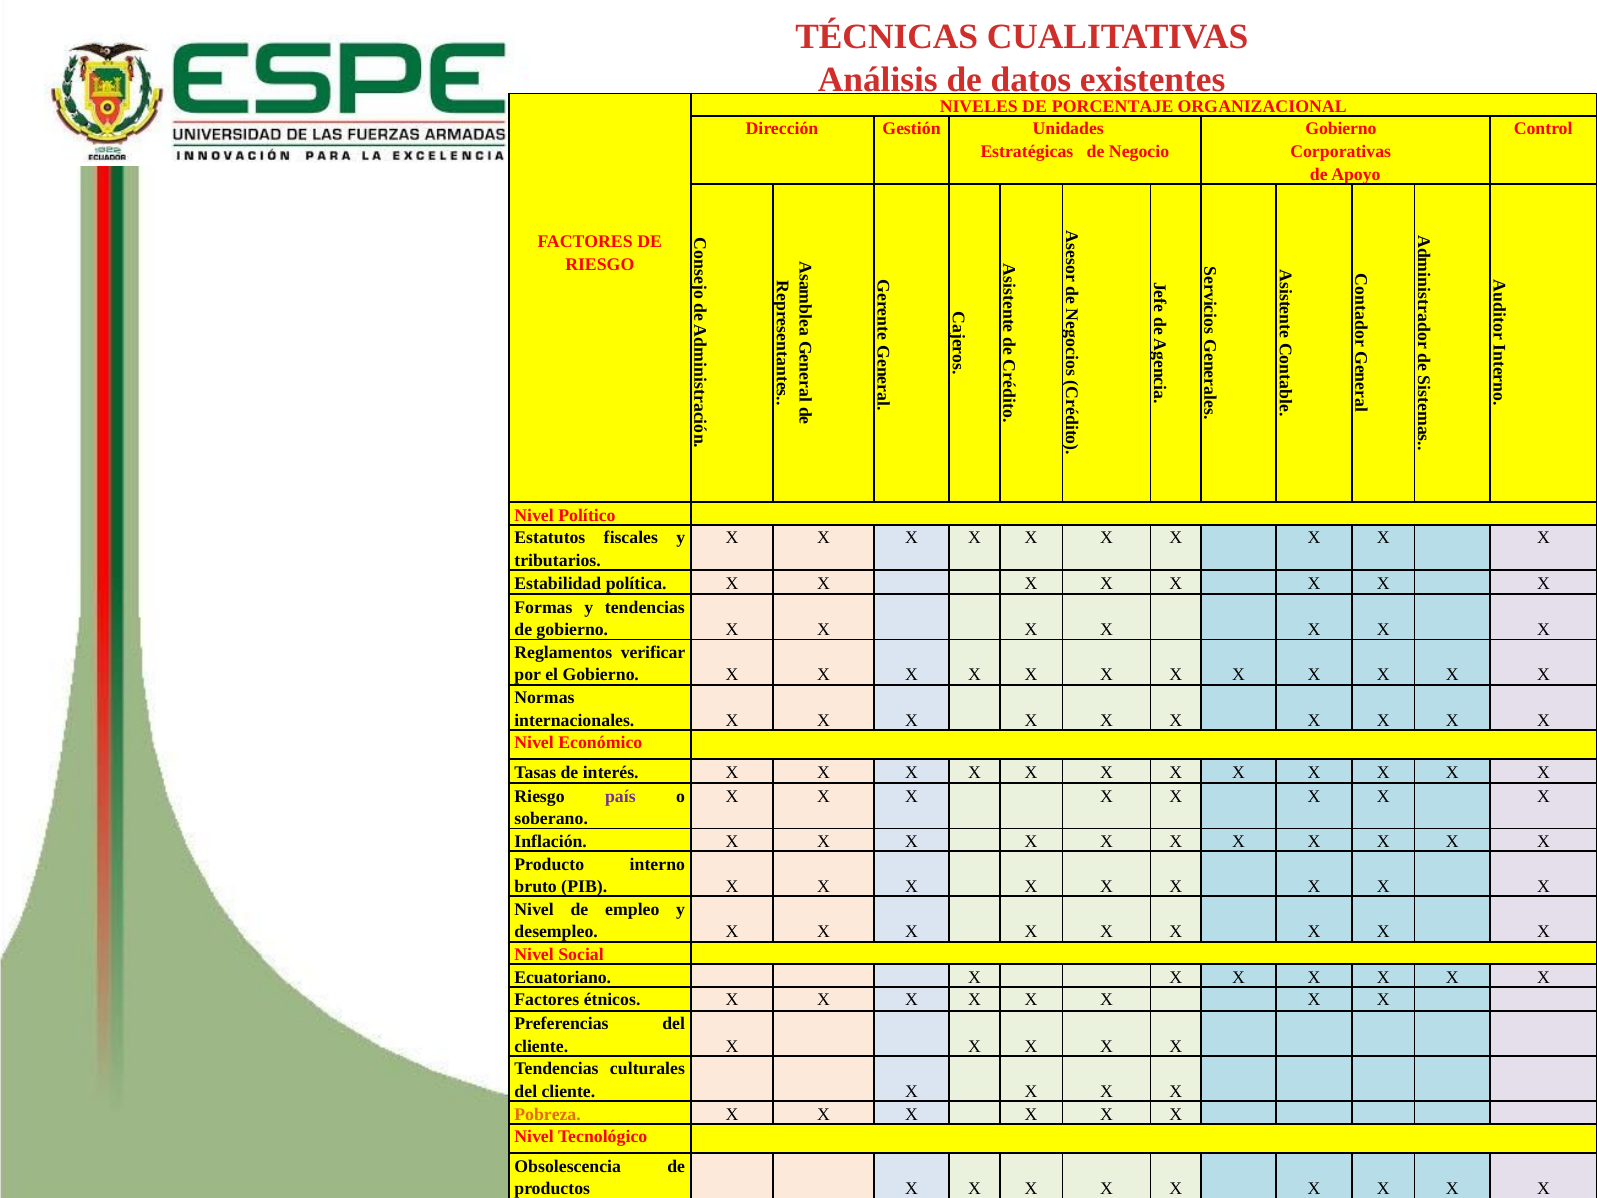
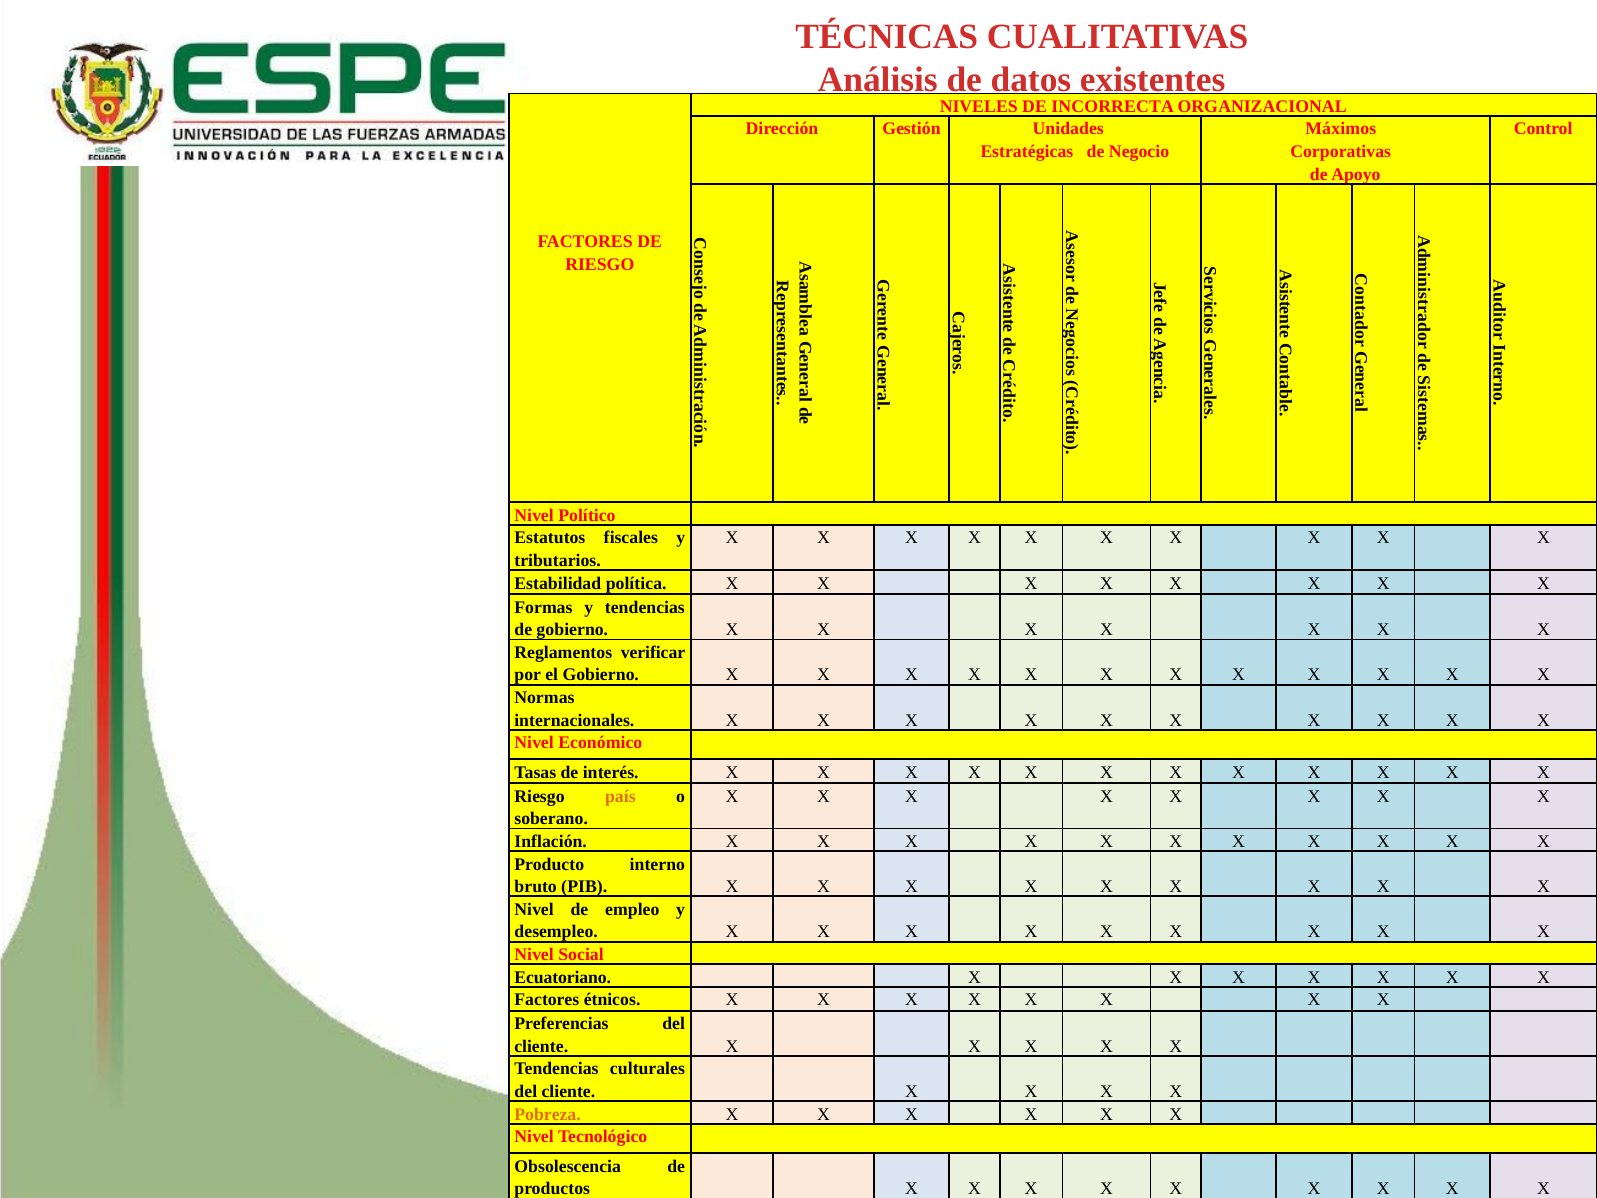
PORCENTAJE: PORCENTAJE -> INCORRECTA (1113, 106)
Gobierno: Gobierno -> Máximos (1341, 129)
país colour: purple -> orange (620, 796)
